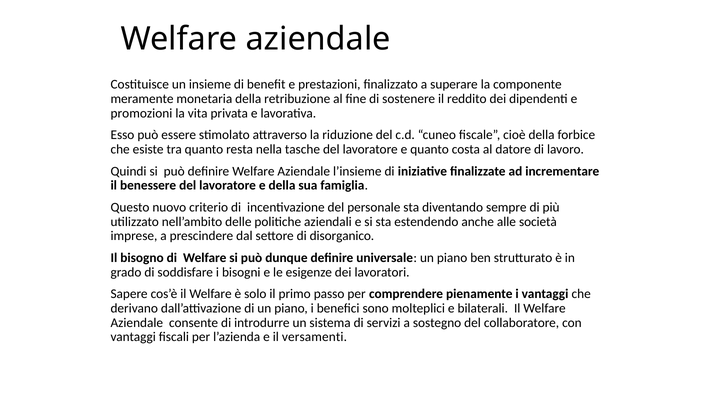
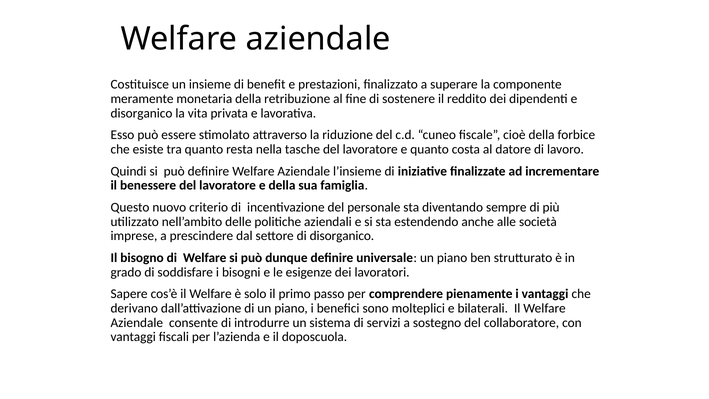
promozioni: promozioni -> disorganico (142, 113)
versamenti: versamenti -> doposcuola (315, 337)
